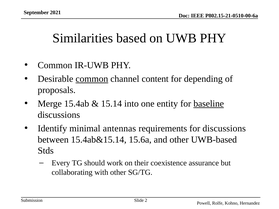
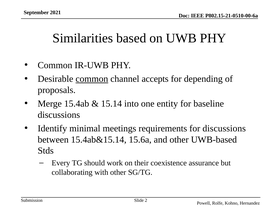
content: content -> accepts (155, 79)
baseline underline: present -> none (209, 104)
antennas: antennas -> meetings (119, 129)
